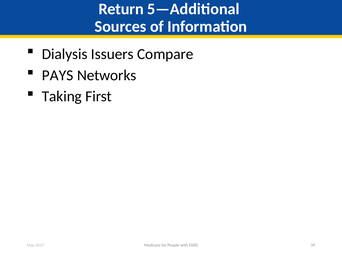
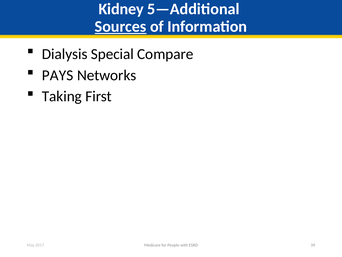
Return: Return -> Kidney (121, 9)
Sources underline: none -> present (121, 26)
Issuers: Issuers -> Special (112, 54)
